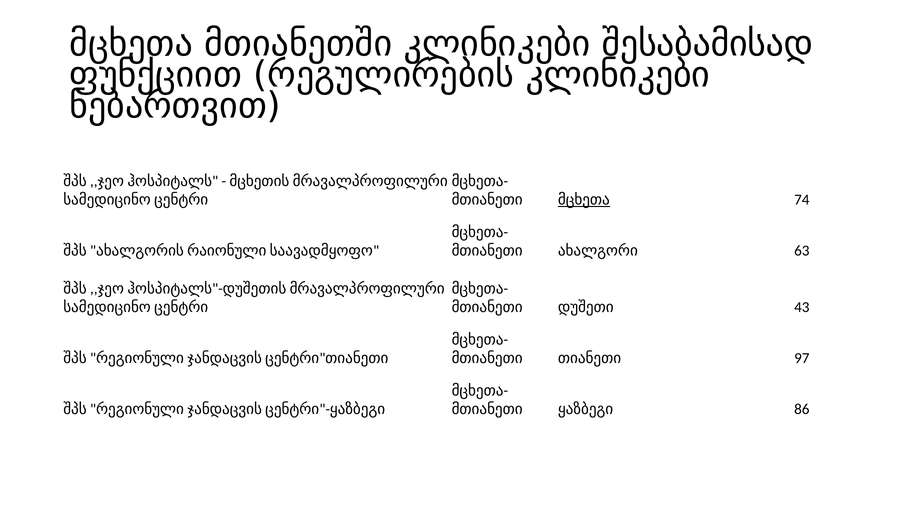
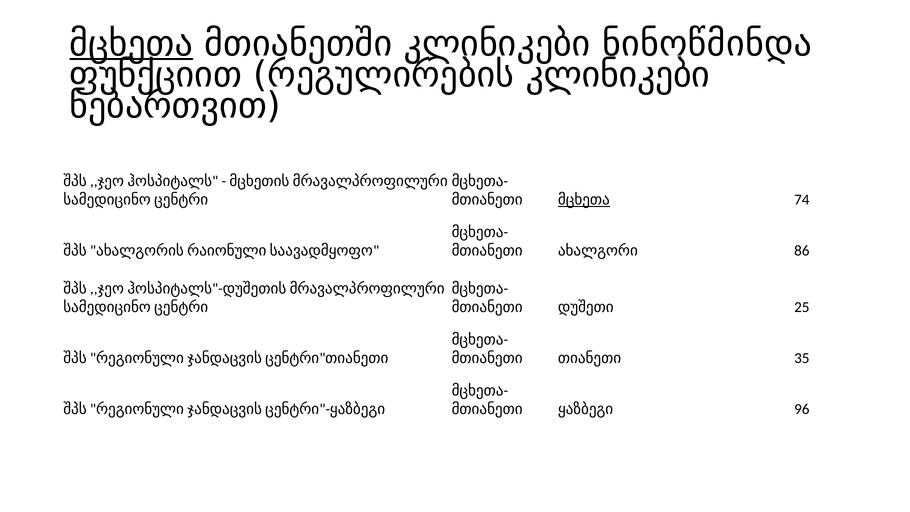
მცხეთა underline: none -> present (131, 44)
შესაბამისად: შესაბამისად -> ნინოწმინდა (707, 44)
63: 63 -> 86 (802, 251)
43: 43 -> 25 (802, 307)
97: 97 -> 35 (802, 358)
86: 86 -> 96 (802, 409)
